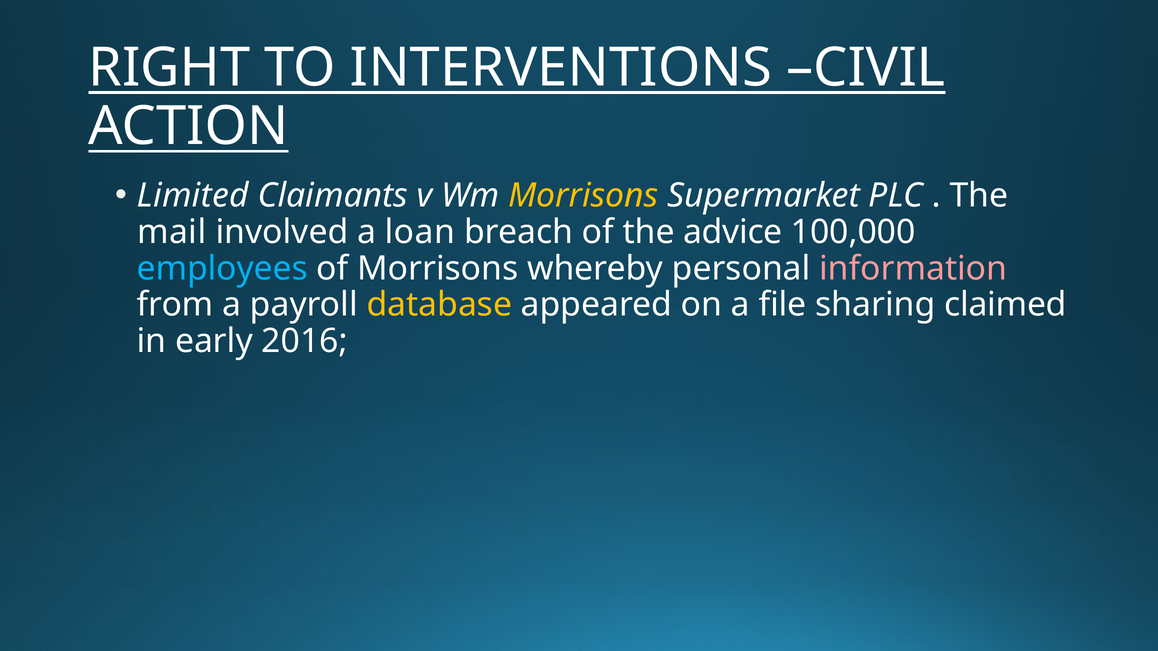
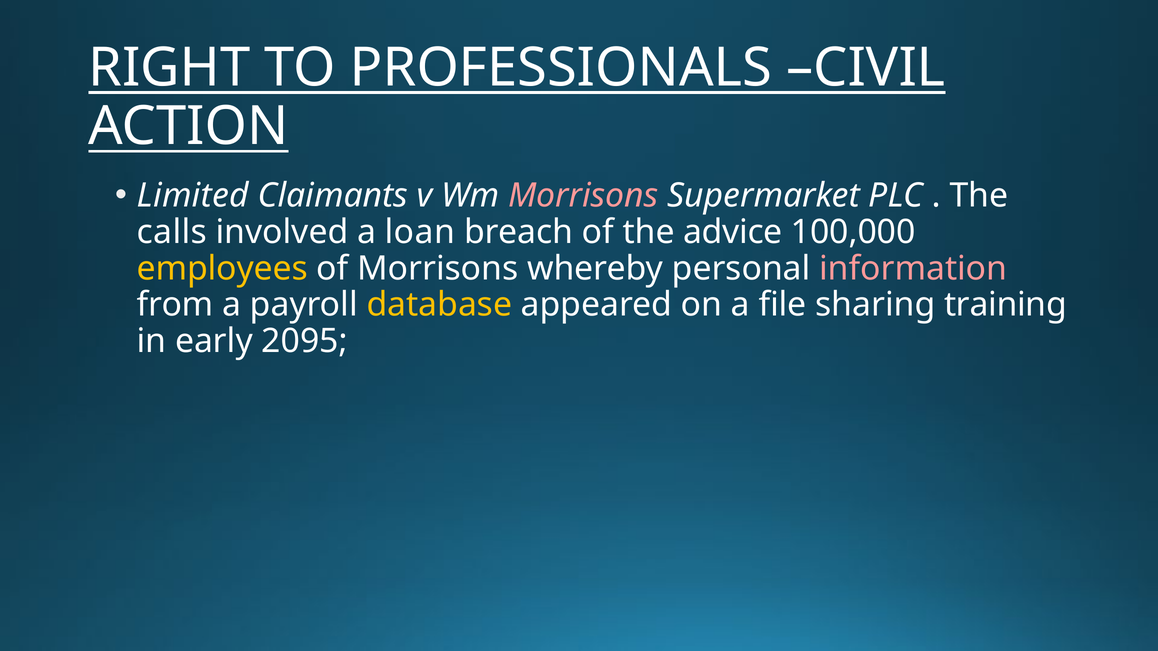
INTERVENTIONS: INTERVENTIONS -> PROFESSIONALS (561, 68)
Morrisons colour: yellow -> pink (583, 196)
mail: mail -> calls (172, 232)
employees colour: light blue -> yellow (222, 269)
claimed: claimed -> training (1005, 305)
2016: 2016 -> 2095 (305, 341)
